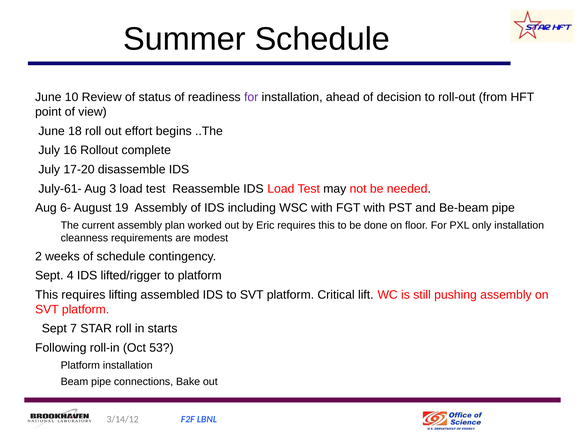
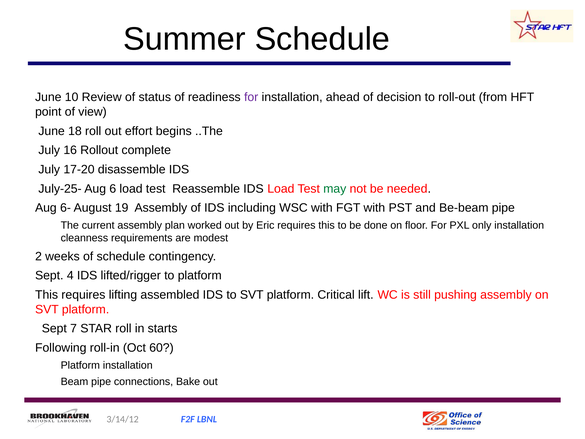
July-61-: July-61- -> July-25- (60, 189)
3: 3 -> 6 (113, 189)
may colour: black -> green (335, 189)
53: 53 -> 60 (161, 348)
